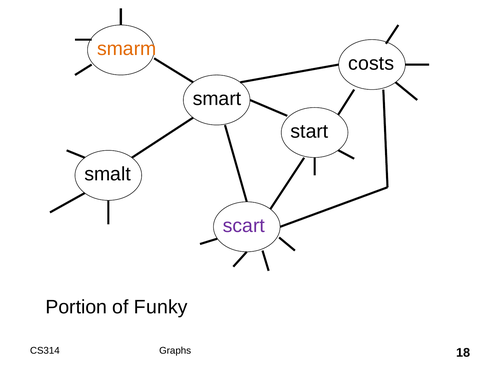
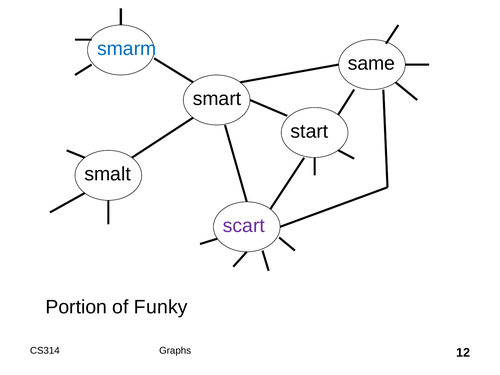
smarm colour: orange -> blue (127, 49)
costs: costs -> same (371, 63)
18: 18 -> 12 (463, 353)
